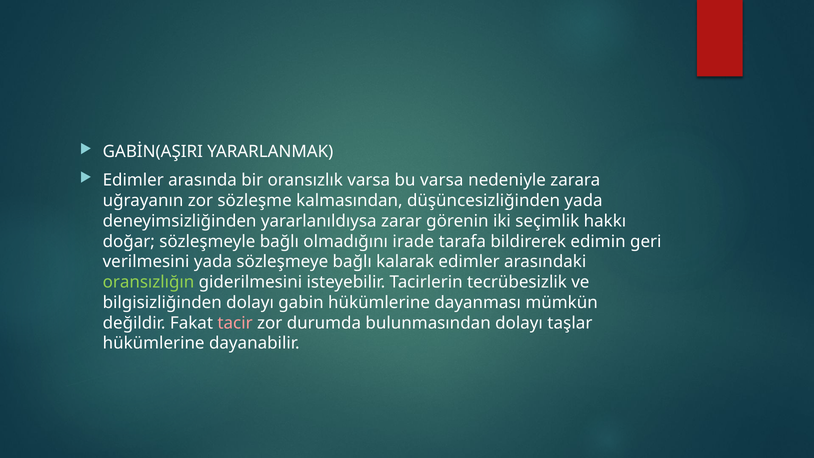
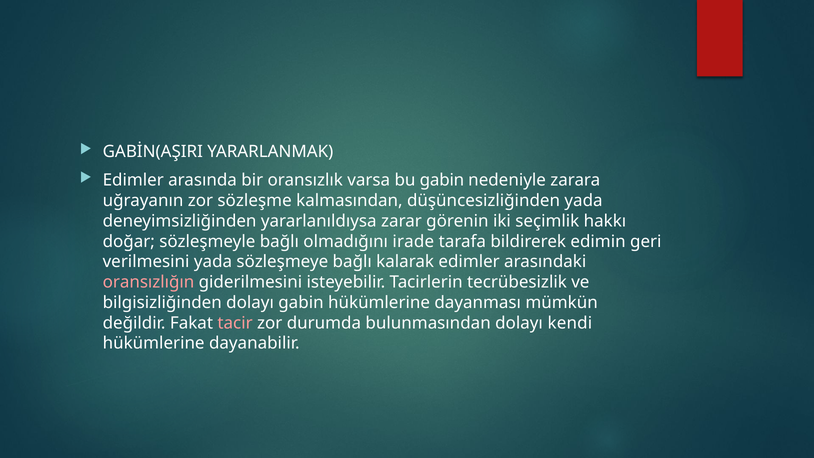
bu varsa: varsa -> gabin (442, 180)
oransızlığın colour: light green -> pink (148, 282)
taşlar: taşlar -> kendi (570, 323)
